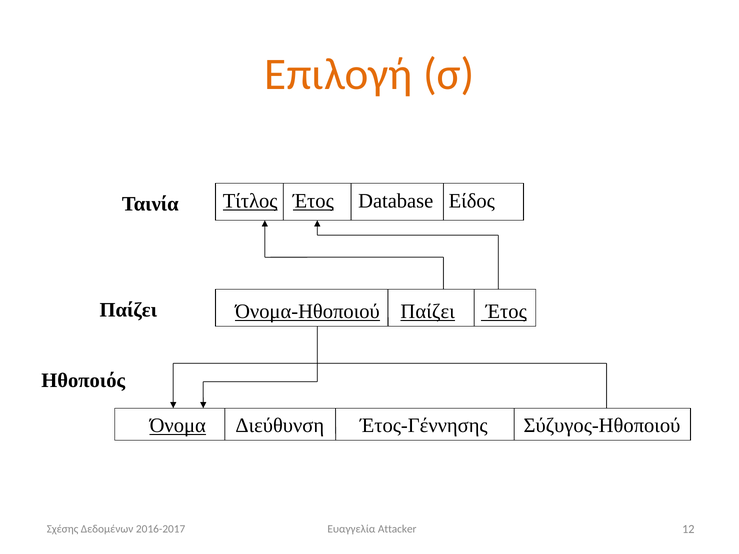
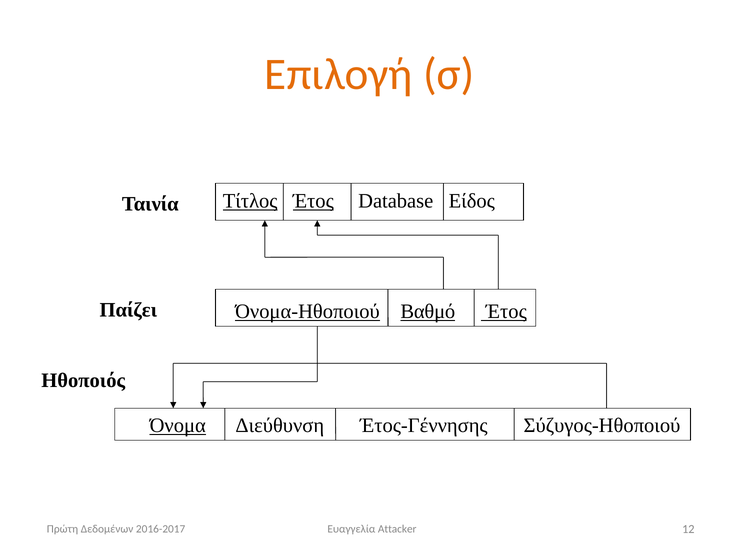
Όνομα-Ηθοποιού Παίζει: Παίζει -> Βαθμό (428, 312)
Σχέσης: Σχέσης -> Πρώτη (63, 529)
